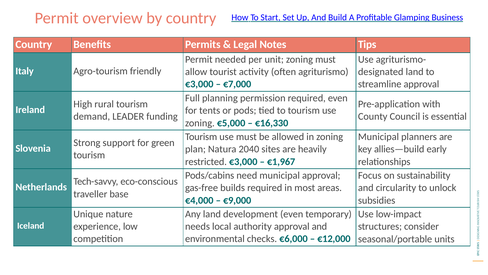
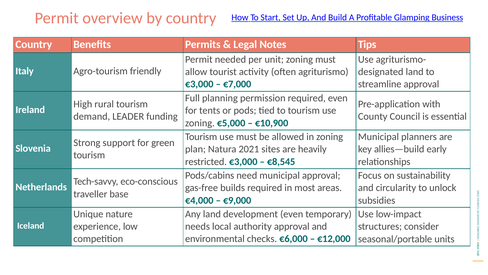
€16,330: €16,330 -> €10,900 (272, 123)
2040: 2040 -> 2021 (249, 149)
€1,967: €1,967 -> €8,545 (281, 161)
